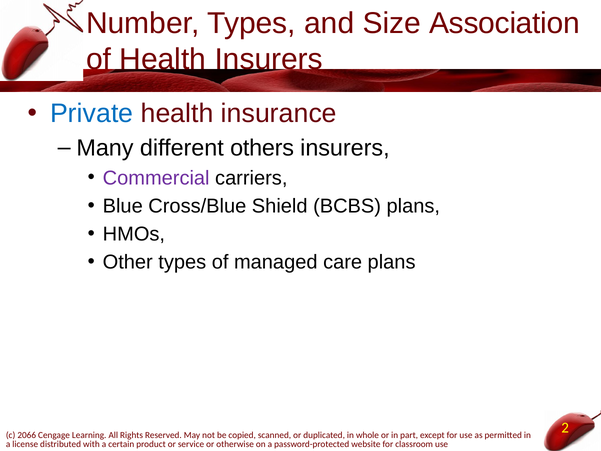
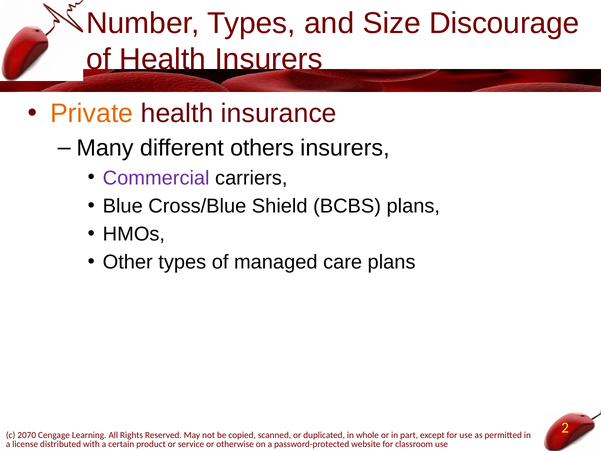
Association: Association -> Discourage (504, 23)
Private colour: blue -> orange (92, 114)
2066: 2066 -> 2070 (27, 435)
